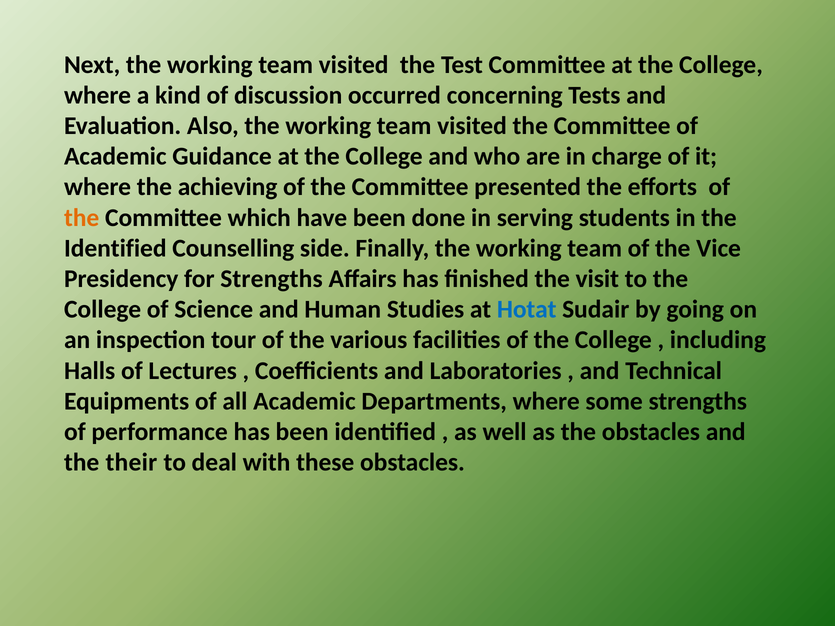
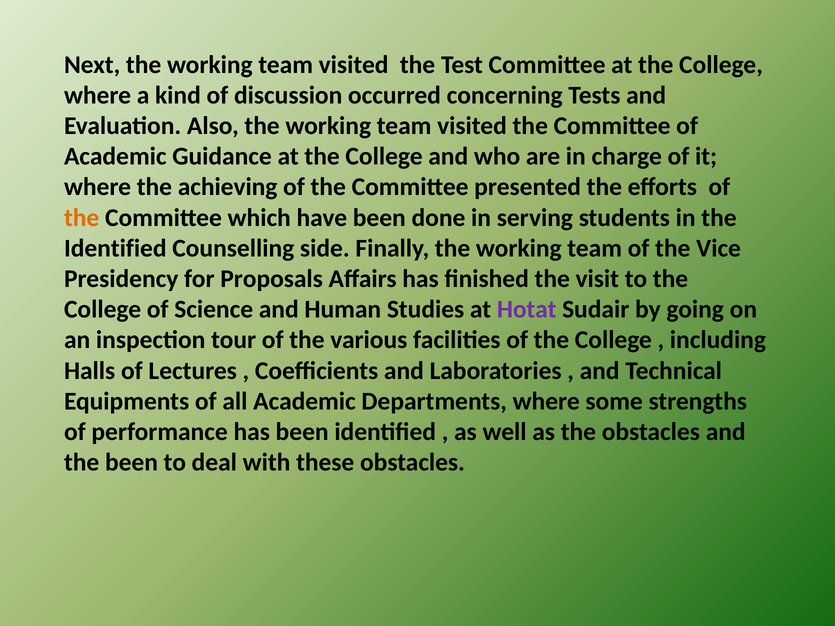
for Strengths: Strengths -> Proposals (272, 279)
Hotat colour: blue -> purple (527, 310)
the their: their -> been (132, 463)
